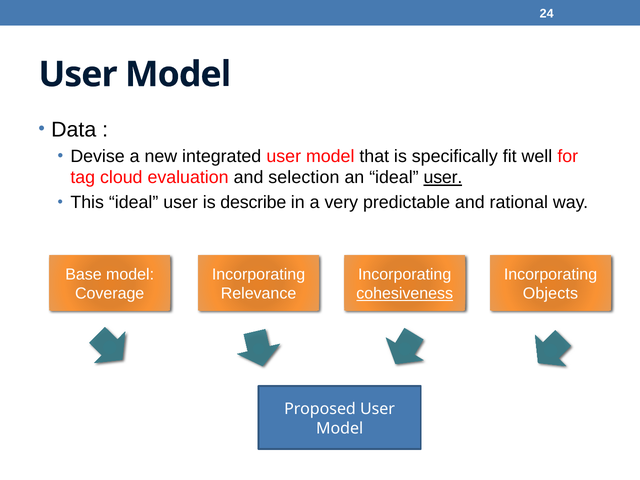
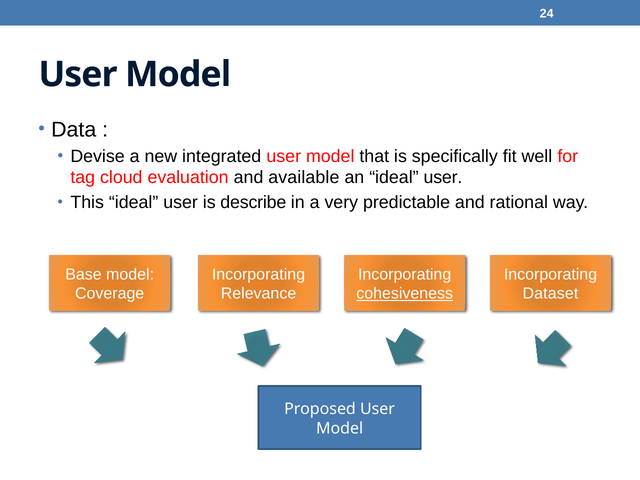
selection: selection -> available (304, 178)
user underline: present -> none (443, 178)
Objects: Objects -> Dataset (550, 294)
